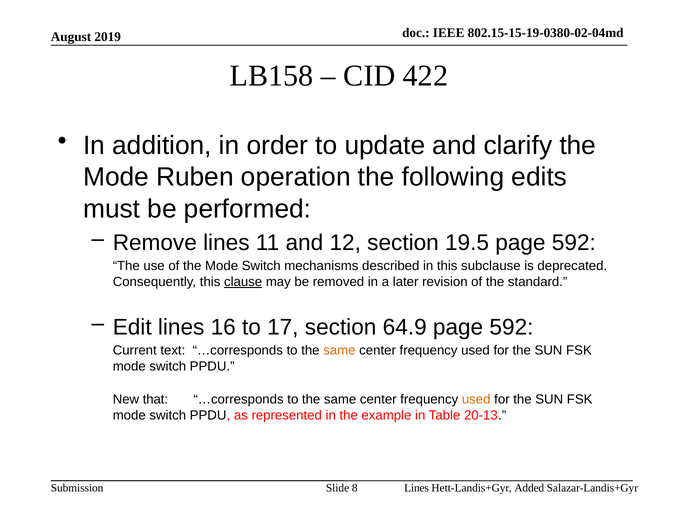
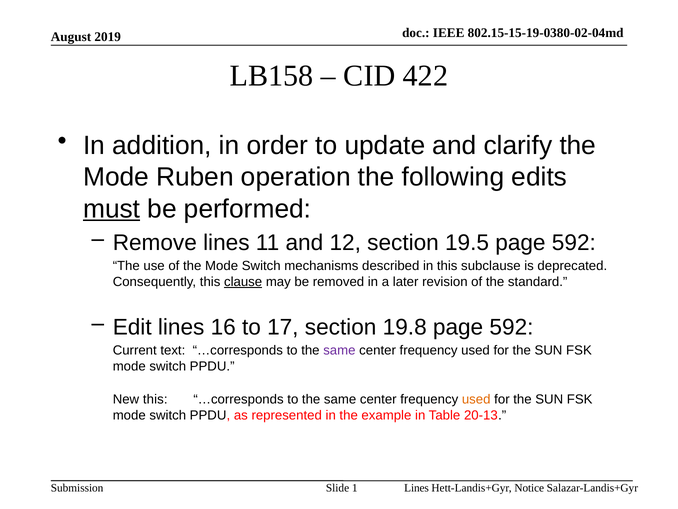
must underline: none -> present (112, 209)
64.9: 64.9 -> 19.8 (405, 327)
same colour: orange -> purple (339, 350)
New that: that -> this (155, 399)
8: 8 -> 1 (355, 488)
Added: Added -> Notice (529, 488)
